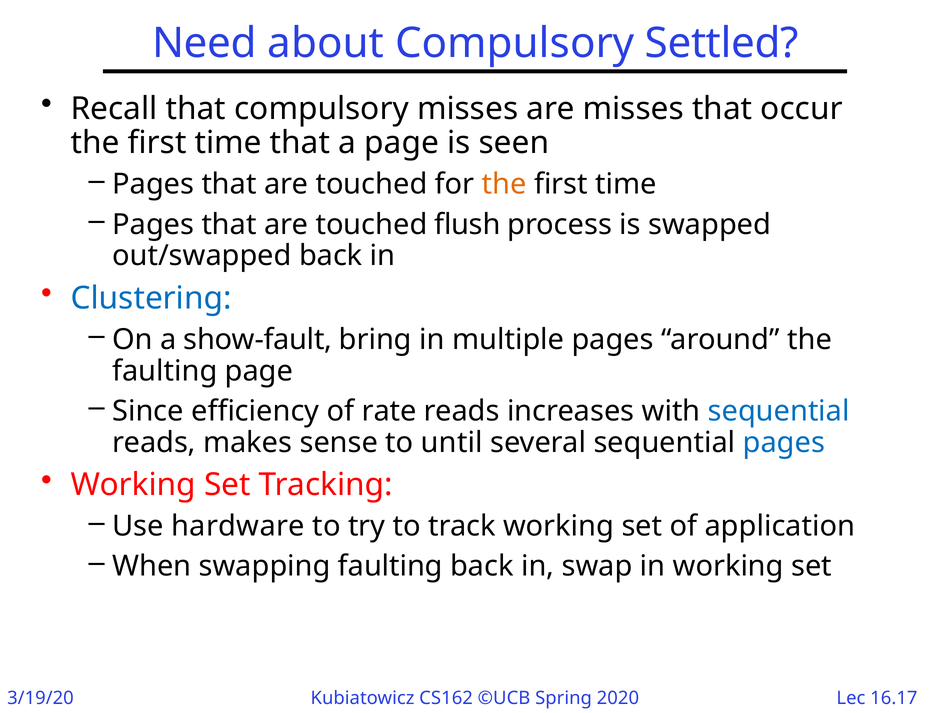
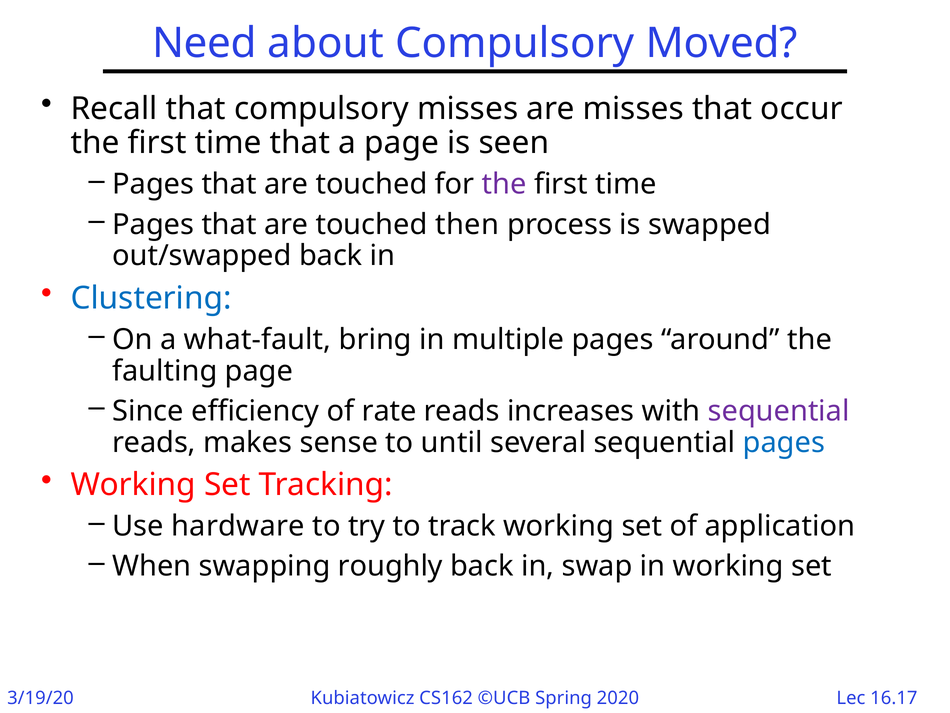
Settled: Settled -> Moved (722, 43)
the colour: orange -> purple (504, 184)
flush: flush -> then (467, 224)
show-fault: show-fault -> what-fault (258, 339)
sequential colour: blue -> purple (779, 411)
swapping faulting: faulting -> roughly (390, 566)
